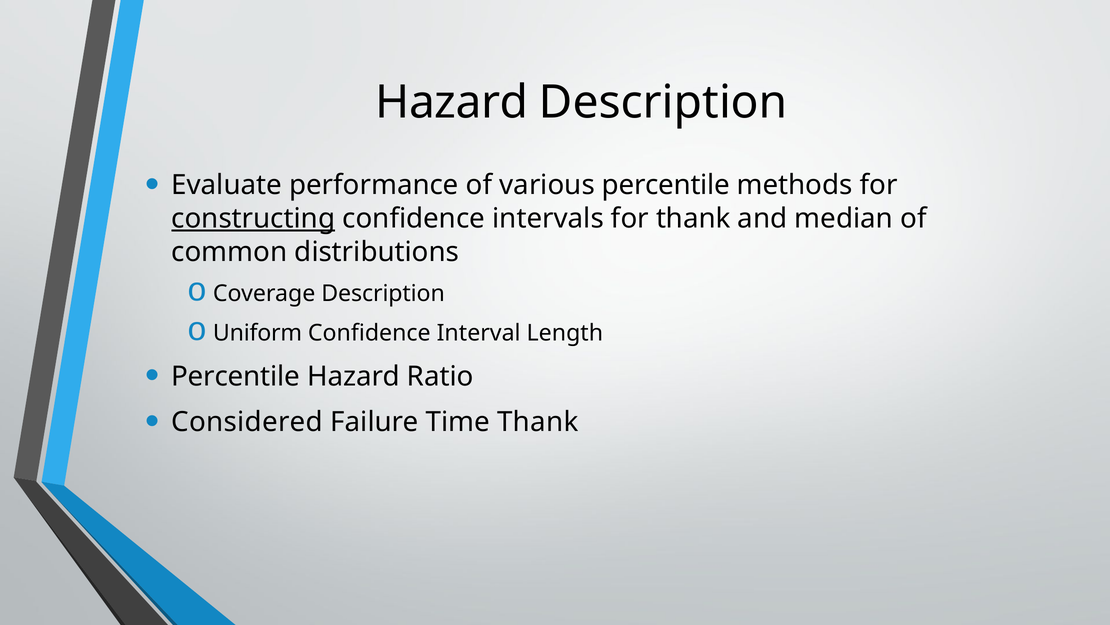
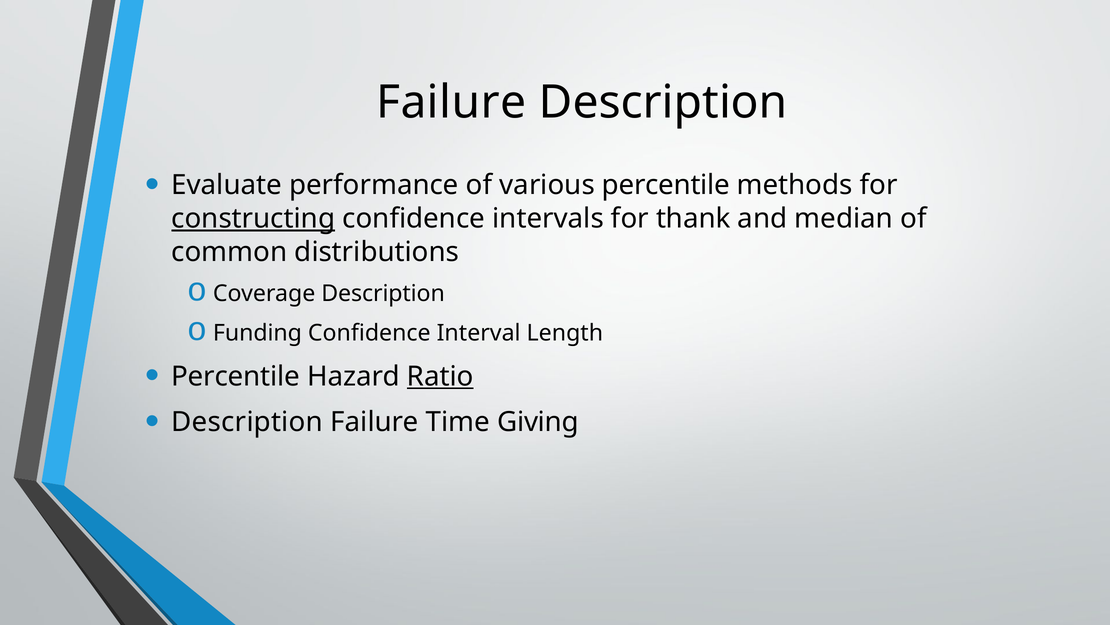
Hazard: Hazard -> Failure (451, 102)
Uniform: Uniform -> Funding (257, 333)
Ratio underline: none -> present (440, 376)
Considered: Considered -> Description (247, 422)
Time Thank: Thank -> Giving (538, 422)
